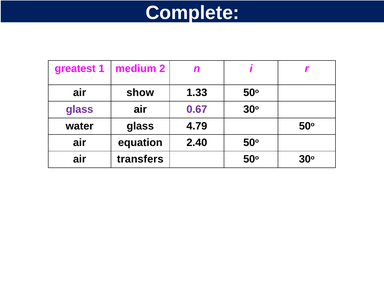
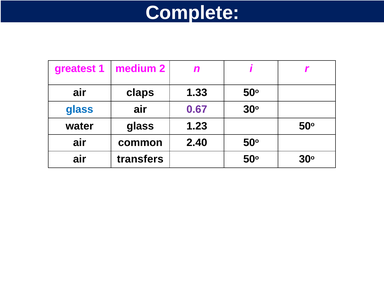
show: show -> claps (140, 93)
glass colour: purple -> blue (80, 109)
4.79: 4.79 -> 1.23 (197, 126)
equation: equation -> common (140, 143)
